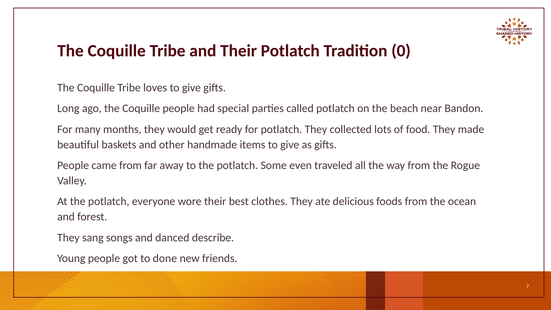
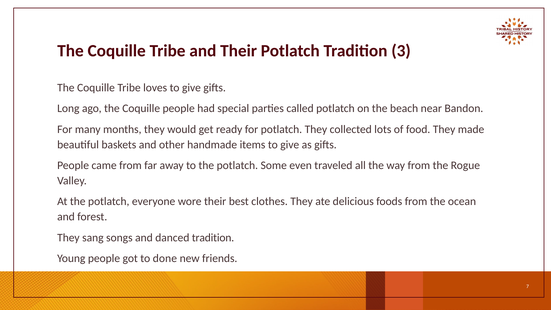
0: 0 -> 3 (401, 51)
danced describe: describe -> tradition (213, 237)
